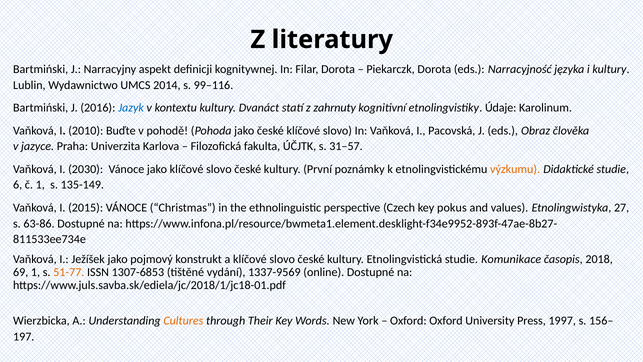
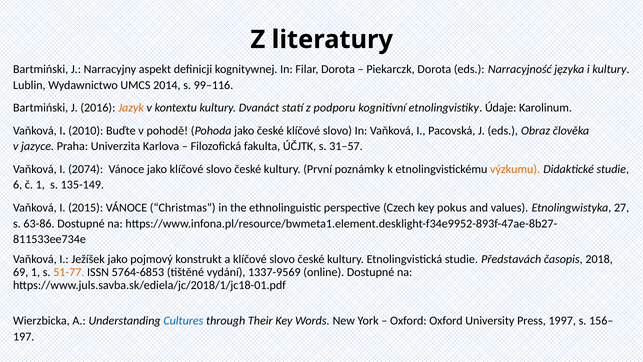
Jazyk colour: blue -> orange (131, 108)
zahrnuty: zahrnuty -> podporu (335, 108)
2030: 2030 -> 2074 (86, 169)
Komunikace: Komunikace -> Představách (511, 259)
1307-6853: 1307-6853 -> 5764-6853 (138, 272)
Cultures colour: orange -> blue (183, 321)
